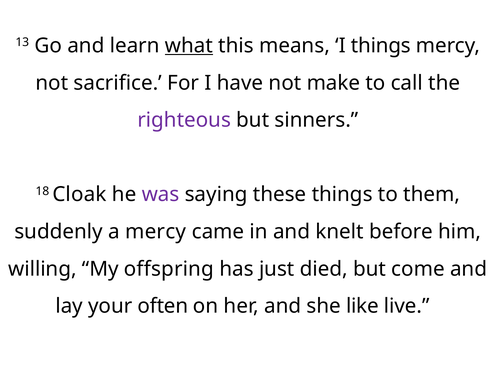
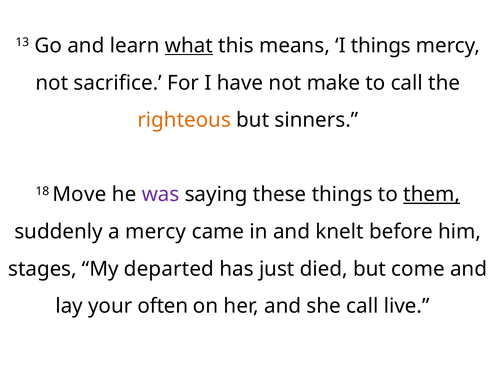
righteous colour: purple -> orange (184, 120)
Cloak: Cloak -> Move (79, 194)
them underline: none -> present (432, 194)
willing: willing -> stages (42, 269)
offspring: offspring -> departed (169, 269)
she like: like -> call (362, 306)
